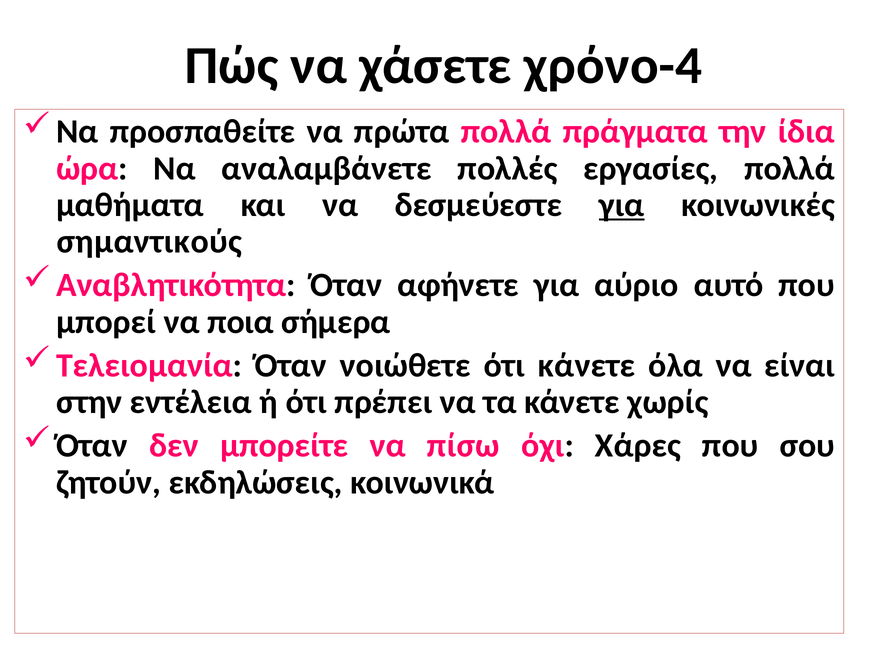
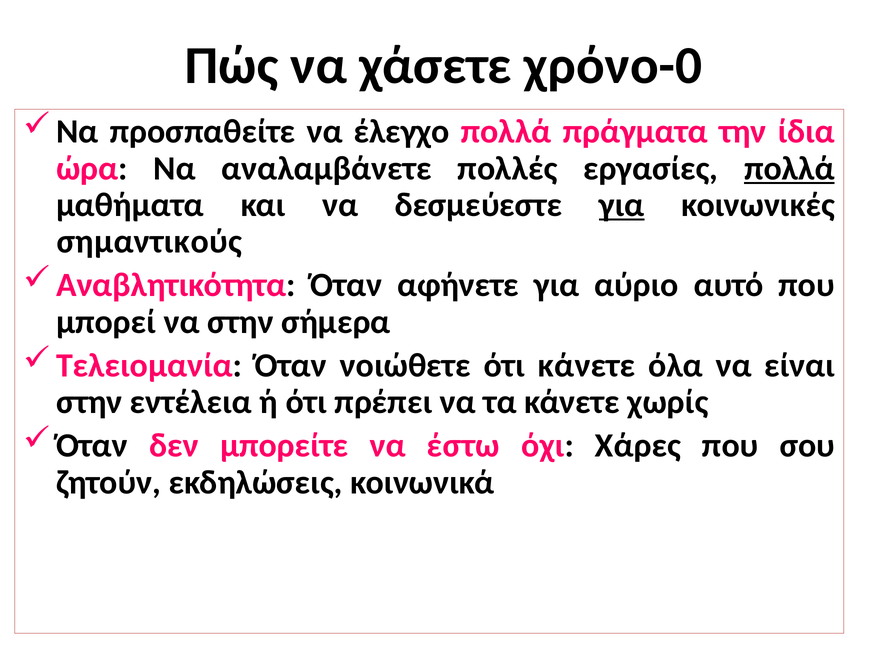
χρόνο-4: χρόνο-4 -> χρόνο-0 (613, 66)
πρώτα: πρώτα -> έλεγχο (402, 132)
πολλά underline: none -> present (789, 168)
να ποια: ποια -> στην (240, 322)
πίσω: πίσω -> έστω (463, 445)
